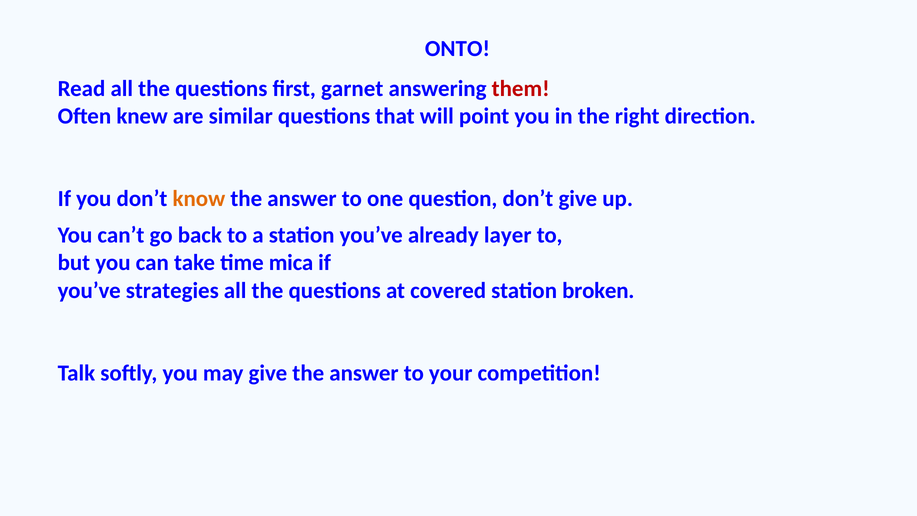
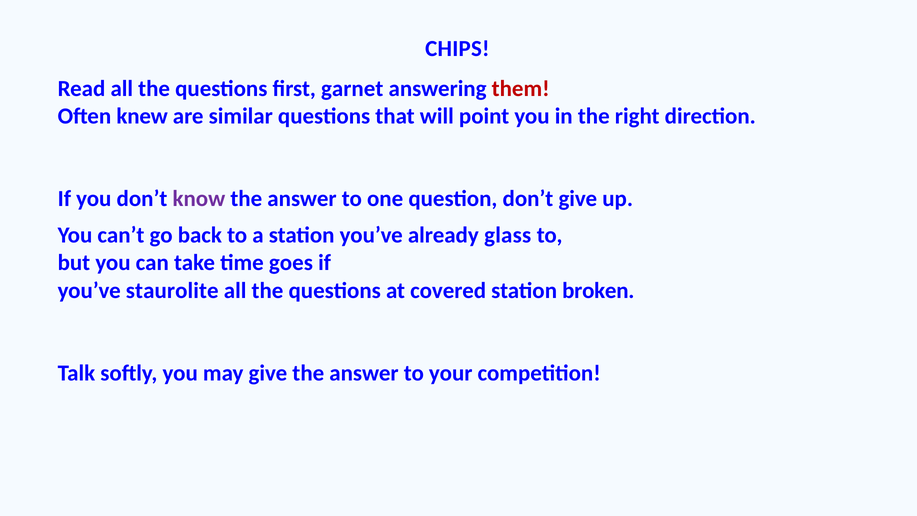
ONTO: ONTO -> CHIPS (457, 48)
know colour: orange -> purple (199, 199)
layer: layer -> glass (508, 235)
mica: mica -> goes (291, 263)
strategies: strategies -> staurolite (172, 290)
